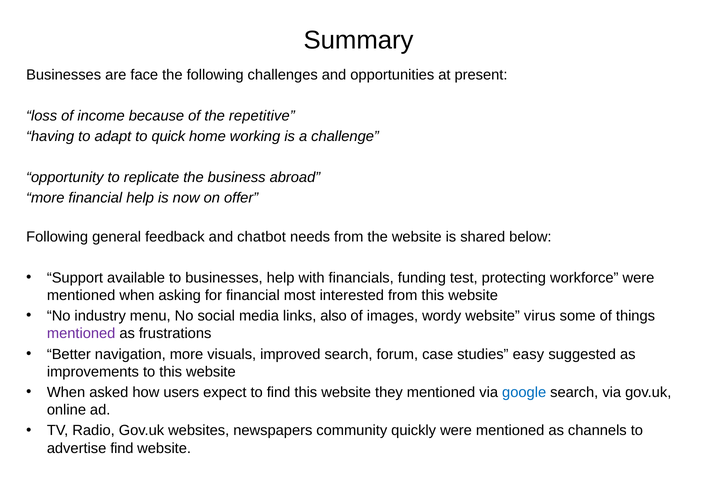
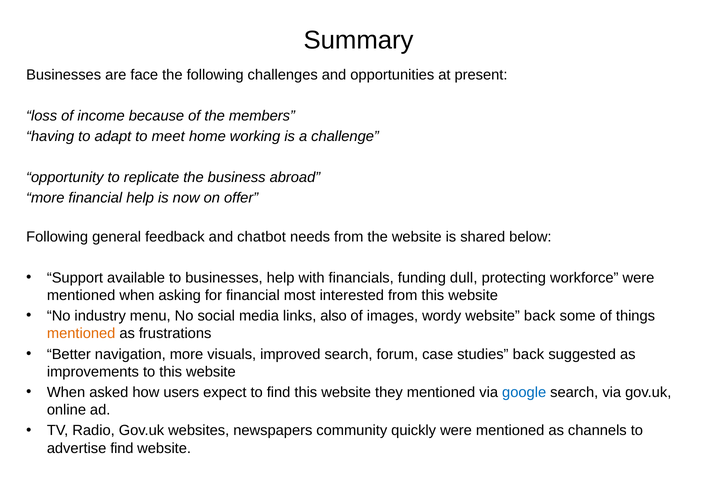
repetitive: repetitive -> members (262, 116)
quick: quick -> meet (168, 136)
test: test -> dull (464, 278)
website virus: virus -> back (540, 316)
mentioned colour: purple -> orange (81, 334)
studies easy: easy -> back (528, 354)
